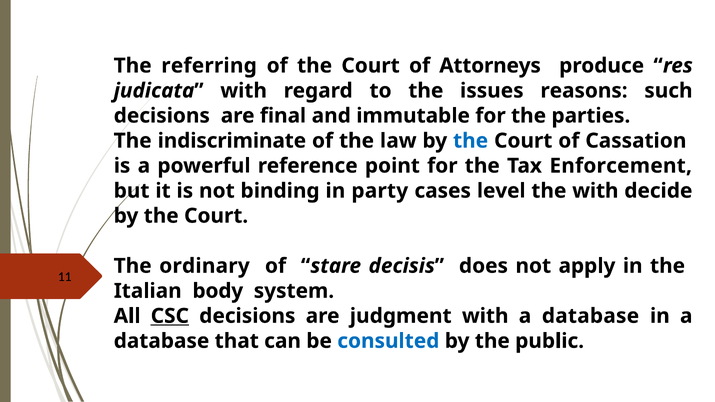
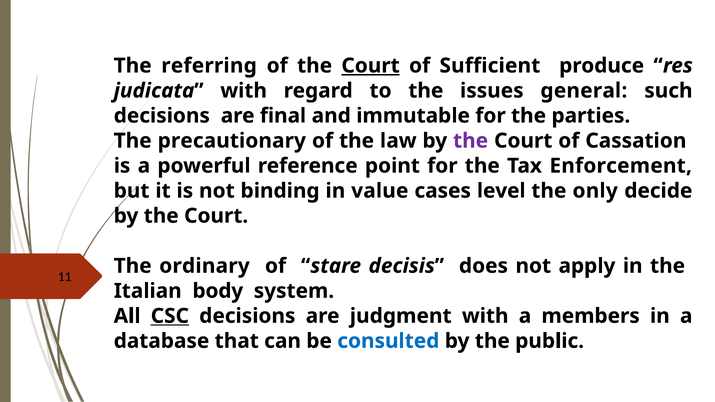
Court underline: none -> present (371, 66)
Attorneys: Attorneys -> Sufficient (490, 66)
reasons: reasons -> general (584, 91)
indiscriminate: indiscriminate -> precautionary (232, 141)
the colour: blue -> purple (471, 141)
party: party -> value (380, 191)
the with: with -> only (595, 191)
with a database: database -> members (591, 316)
